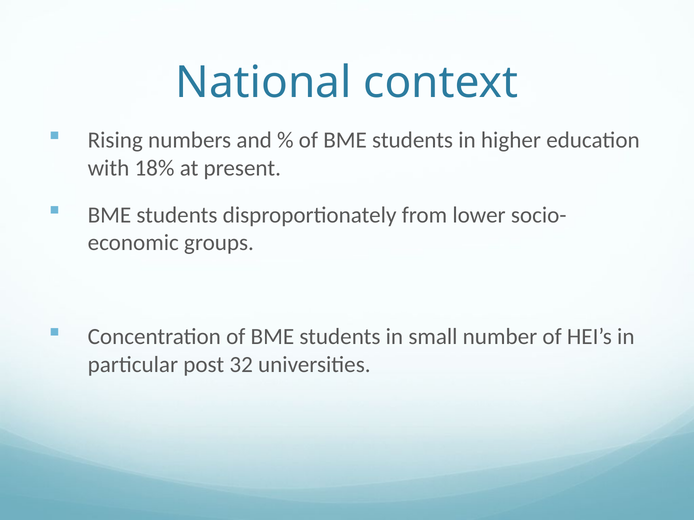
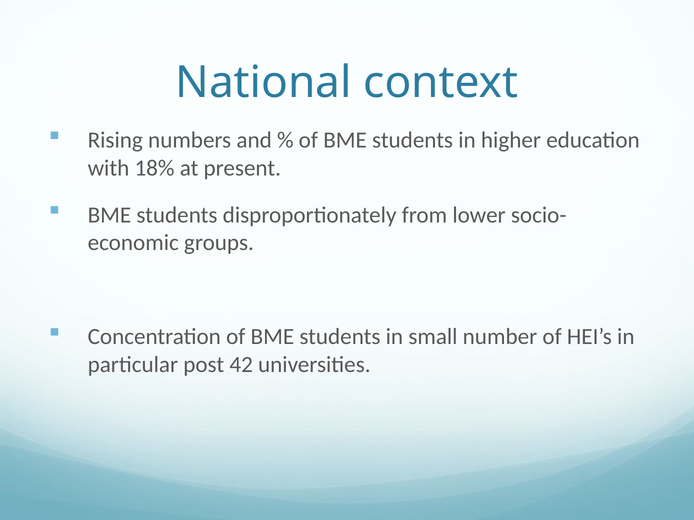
32: 32 -> 42 (241, 365)
